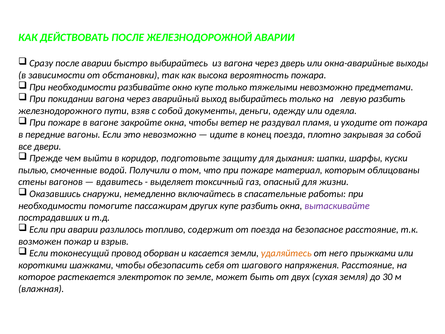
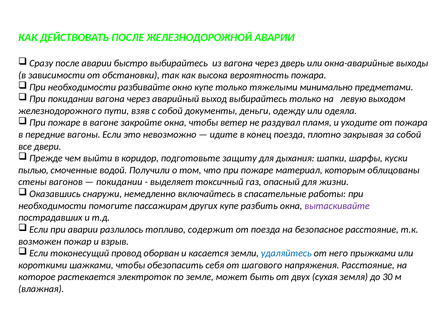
тяжелыми невозможно: невозможно -> минимально (326, 87)
левую разбить: разбить -> выходом (387, 99)
вдавитесь: вдавитесь -> покидании (119, 182)
удаляйтесь colour: orange -> blue (286, 253)
